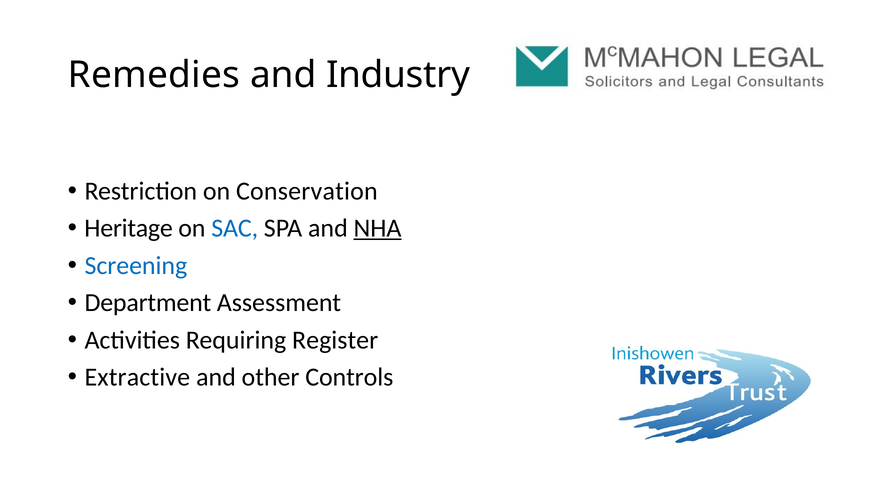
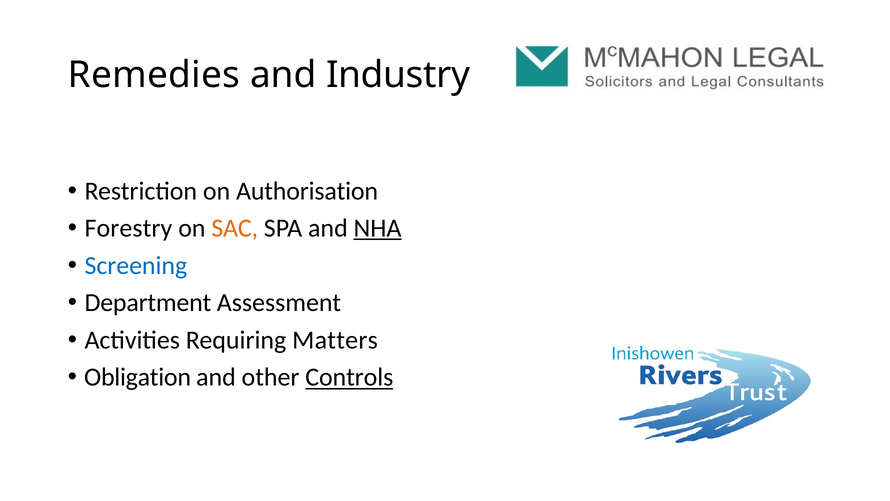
Conservation: Conservation -> Authorisation (307, 191)
Heritage: Heritage -> Forestry (128, 228)
SAC colour: blue -> orange (235, 228)
Register: Register -> Matters (335, 340)
Extractive: Extractive -> Obligation (138, 377)
Controls underline: none -> present (349, 377)
